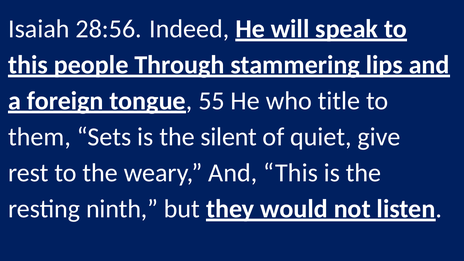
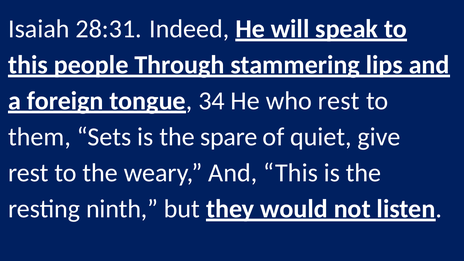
28:56: 28:56 -> 28:31 (109, 29)
55: 55 -> 34 (212, 101)
who title: title -> rest (339, 101)
silent: silent -> spare (229, 137)
